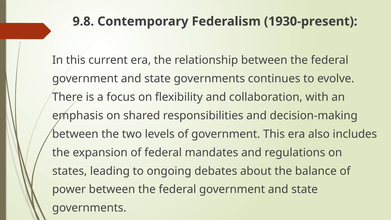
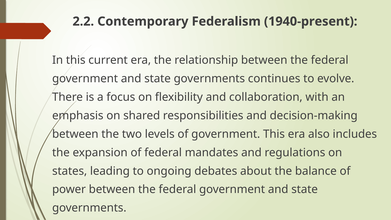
9.8: 9.8 -> 2.2 (83, 21)
1930-present: 1930-present -> 1940-present (311, 21)
